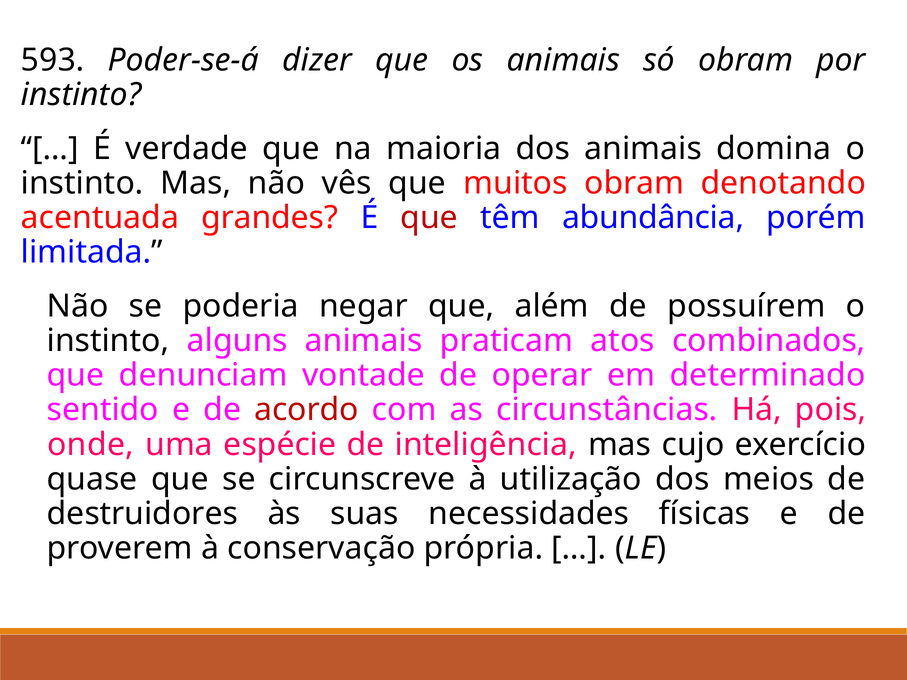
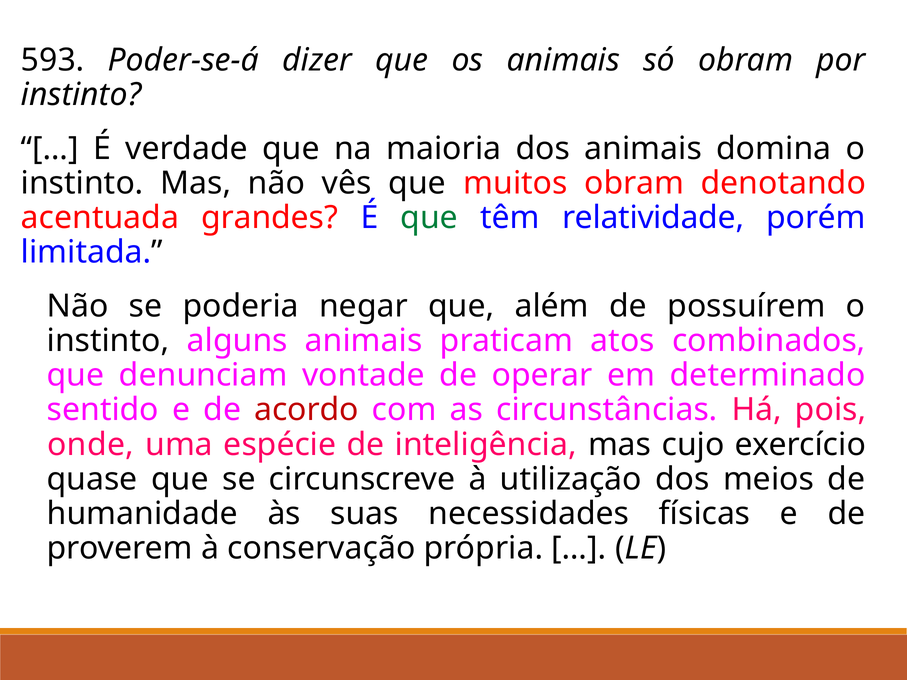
que colour: red -> green (429, 218)
abundância: abundância -> relatividade (653, 218)
destruidores: destruidores -> humanidade (142, 514)
